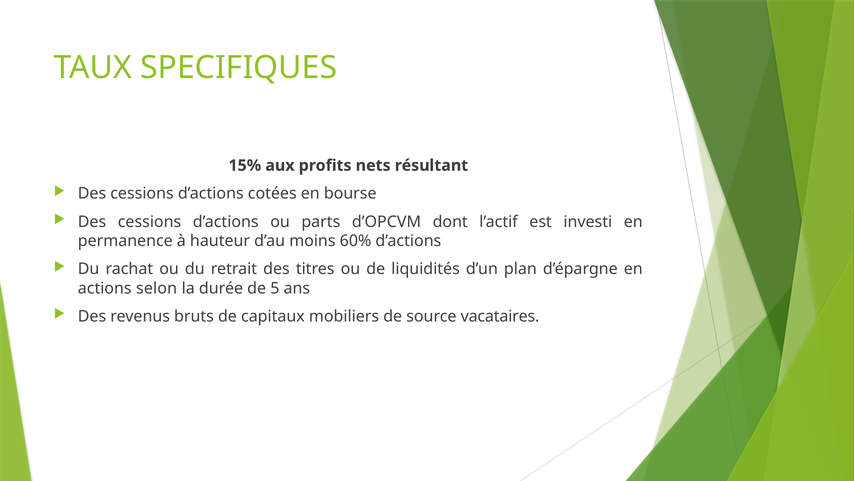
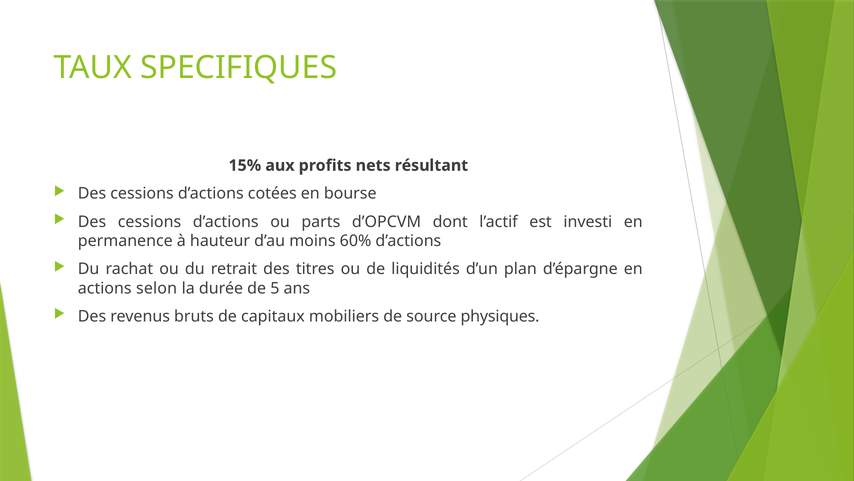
vacataires: vacataires -> physiques (500, 316)
